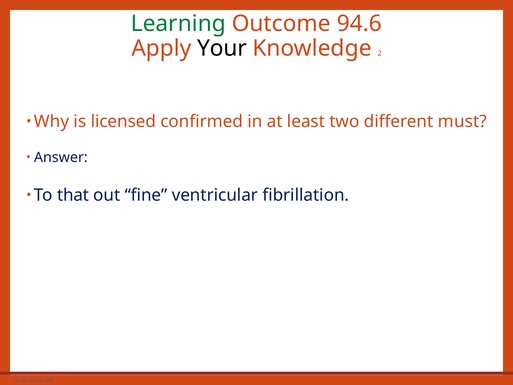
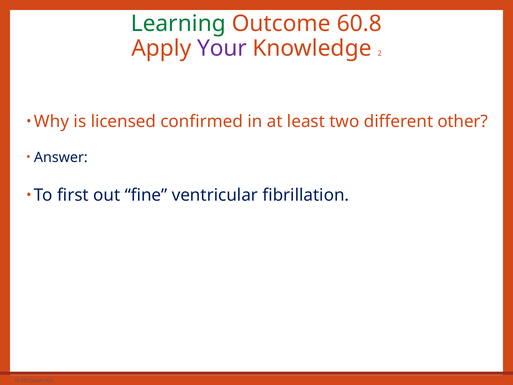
94.6: 94.6 -> 60.8 (359, 24)
Your colour: black -> purple (222, 48)
must: must -> other (463, 121)
that: that -> first (73, 195)
